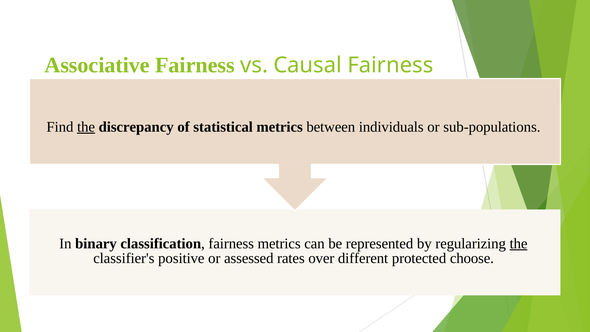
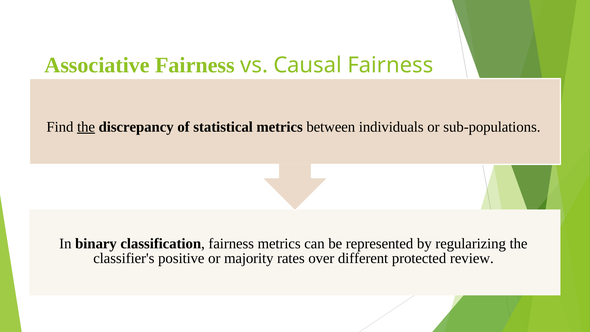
the underline: present -> none (519, 243)
assessed: assessed -> majority (249, 258)
choose: choose -> review (472, 258)
